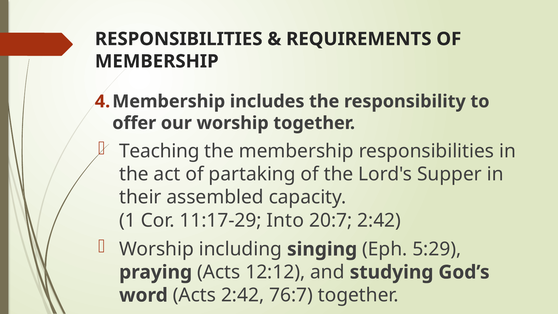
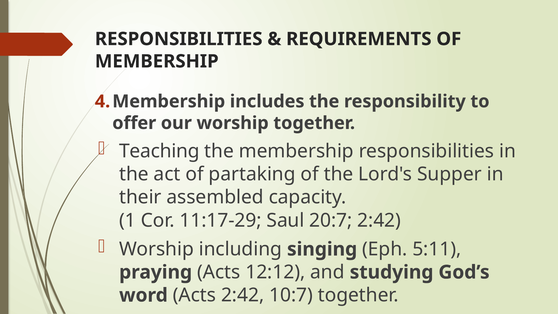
Into: Into -> Saul (285, 220)
5:29: 5:29 -> 5:11 (437, 249)
76:7: 76:7 -> 10:7 (291, 295)
